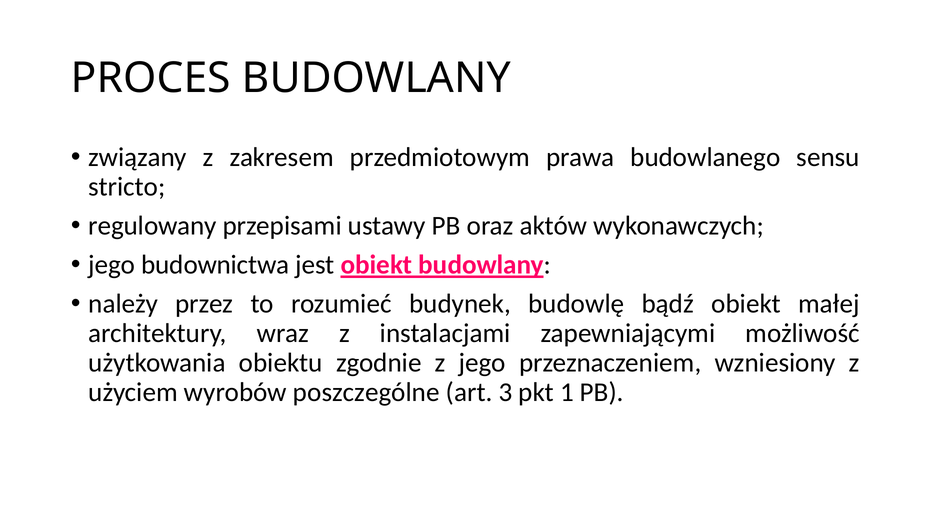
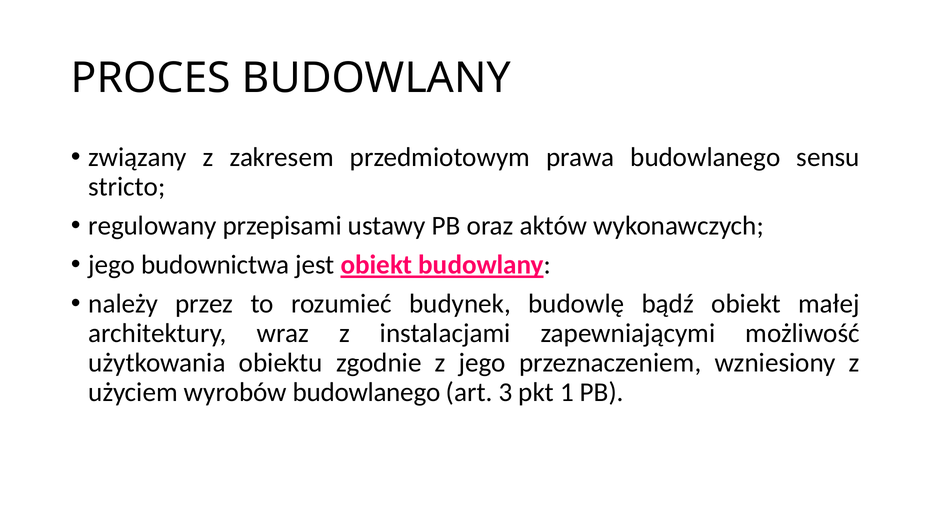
wyrobów poszczególne: poszczególne -> budowlanego (366, 392)
